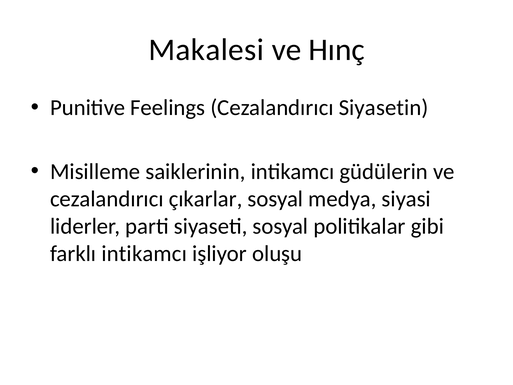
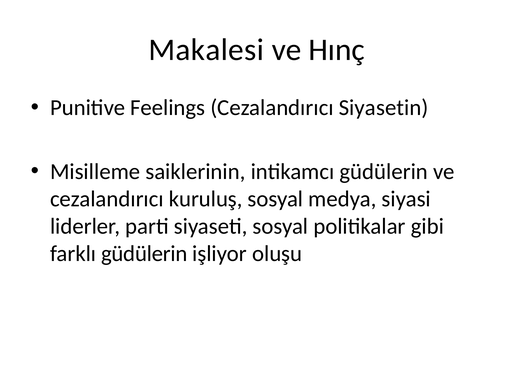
çıkarlar: çıkarlar -> kuruluş (206, 199)
farklı intikamcı: intikamcı -> güdülerin (144, 254)
